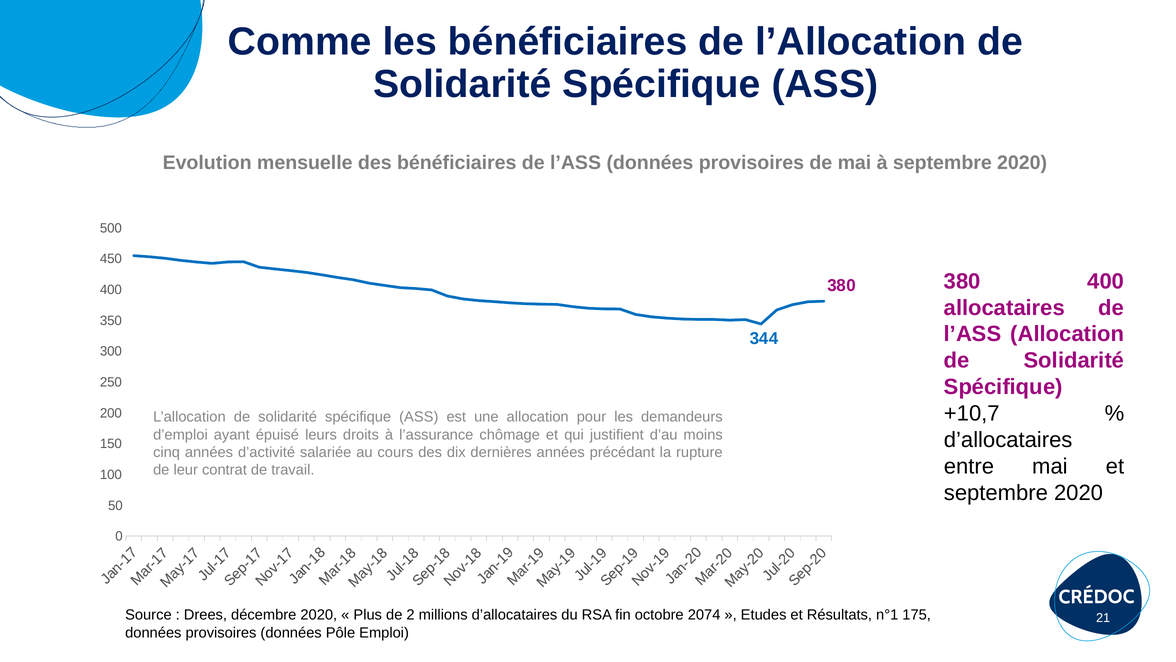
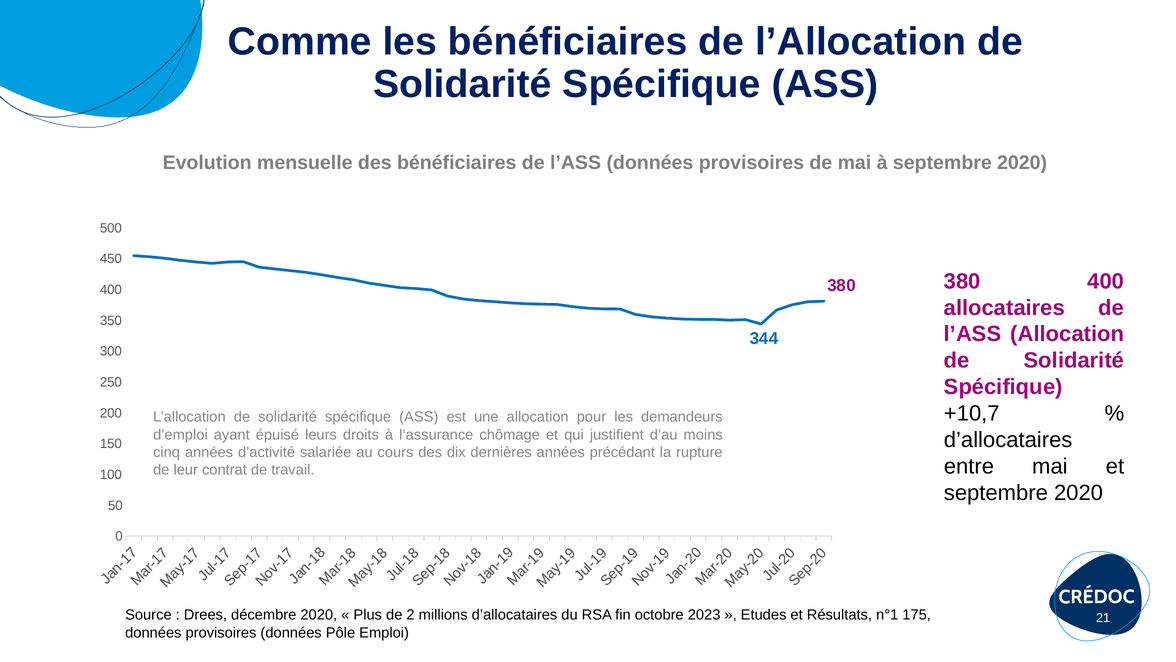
2074: 2074 -> 2023 (704, 615)
